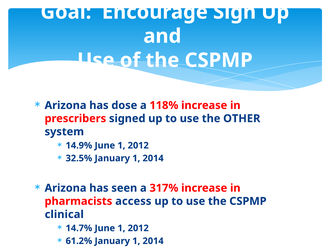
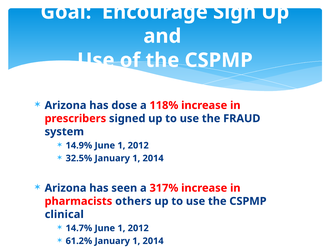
OTHER: OTHER -> FRAUD (242, 119)
access: access -> others (133, 202)
